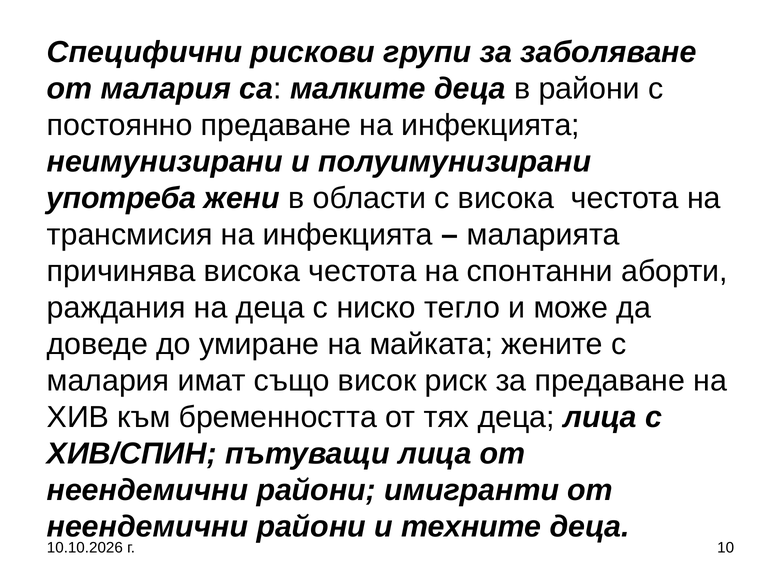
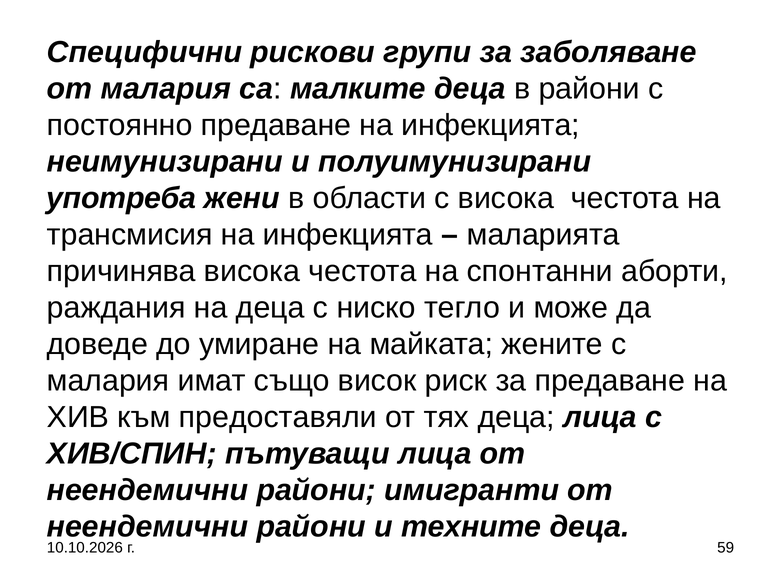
бременността: бременността -> предоставяли (278, 417)
10: 10 -> 59 (726, 547)
